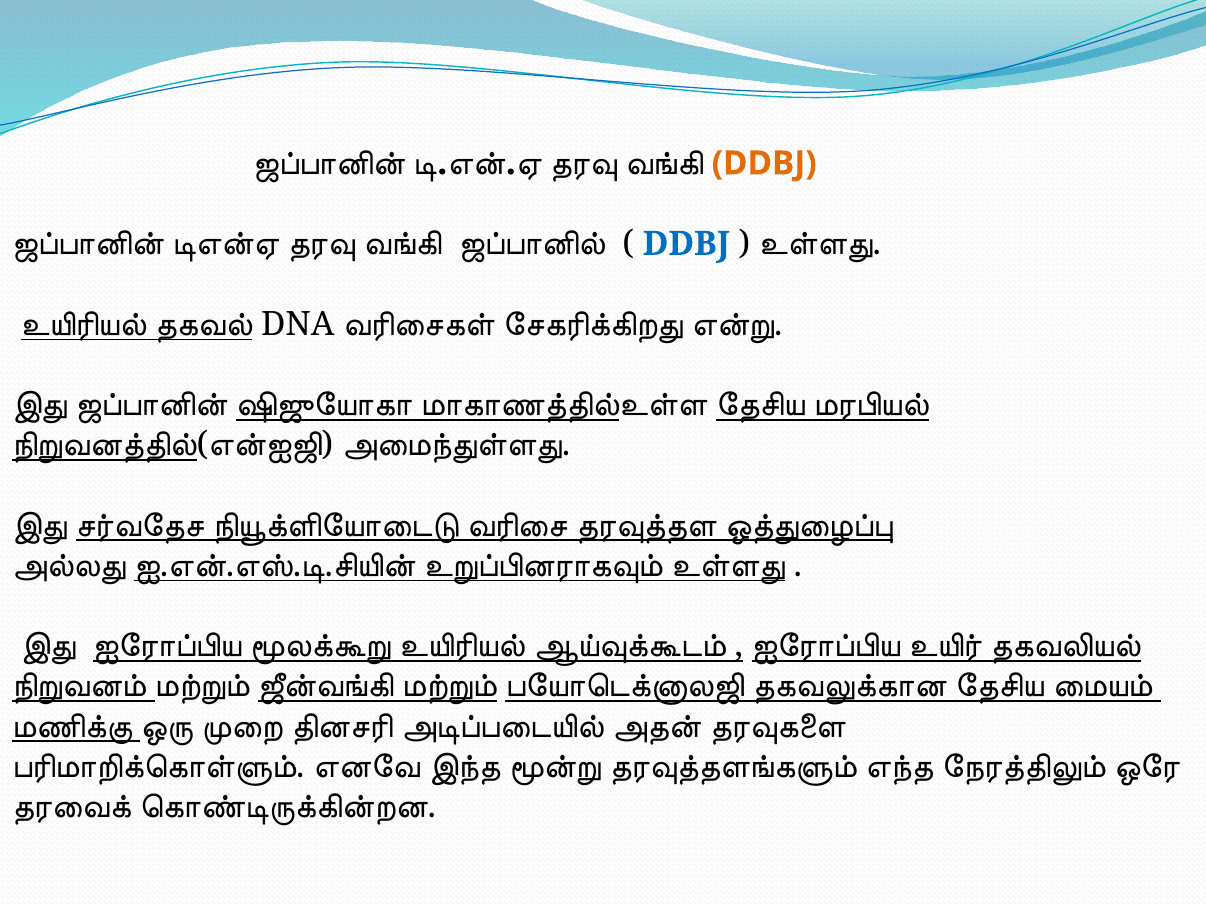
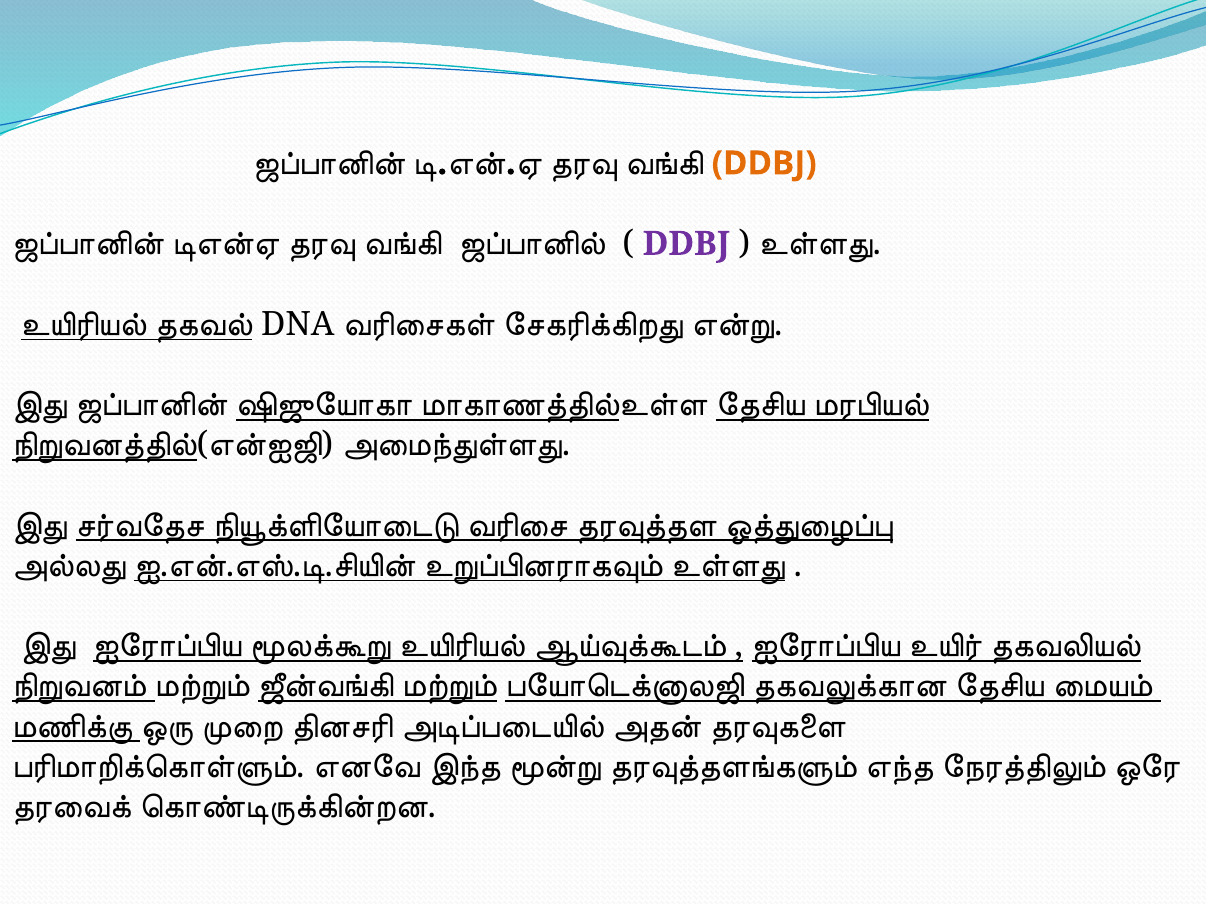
DDBJ colour: blue -> purple (686, 244)
